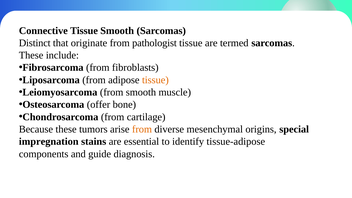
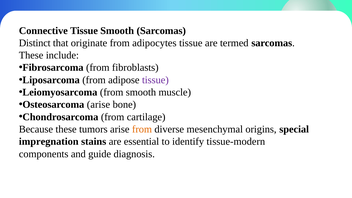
pathologist: pathologist -> adipocytes (154, 43)
tissue colour: orange -> purple (155, 80)
Osteosarcoma offer: offer -> arise (98, 105)
tissue-adipose: tissue-adipose -> tissue-modern (236, 142)
